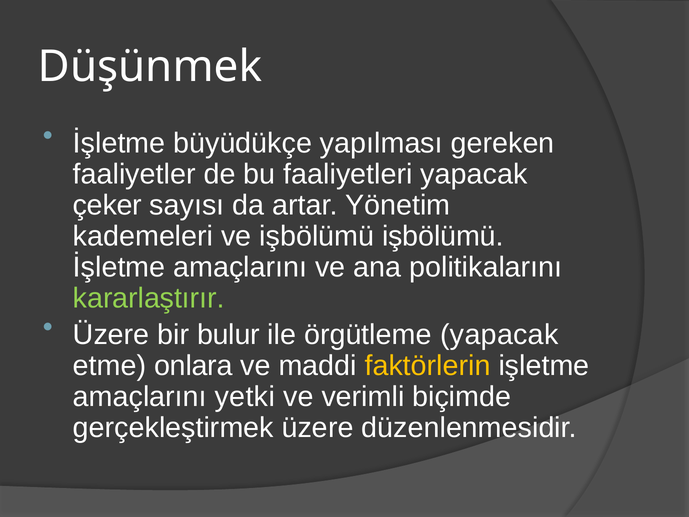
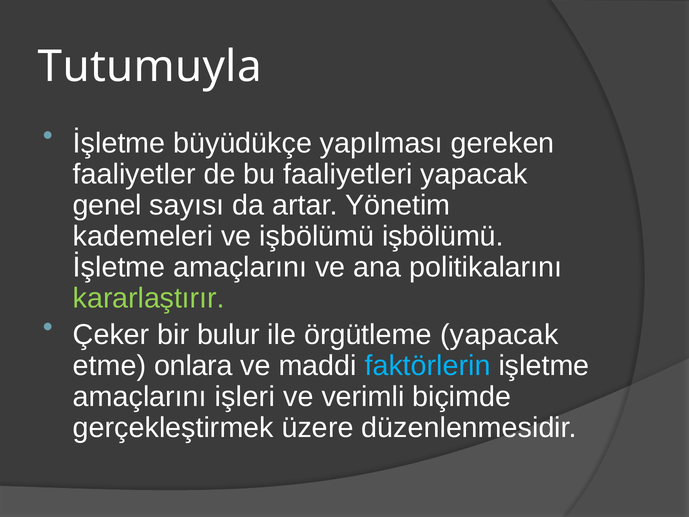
Düşünmek: Düşünmek -> Tutumuyla (150, 67)
çeker: çeker -> genel (107, 205)
Üzere: Üzere -> Çeker (111, 334)
faktörlerin colour: yellow -> light blue (428, 365)
yetki: yetki -> işleri (245, 396)
